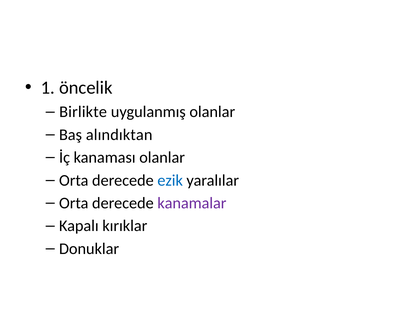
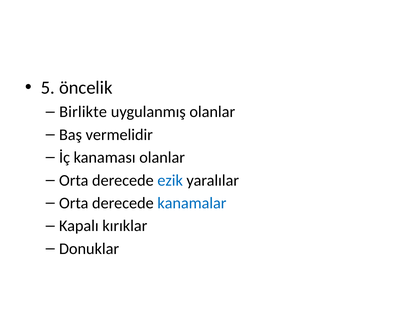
1: 1 -> 5 (48, 88)
alındıktan: alındıktan -> vermelidir (119, 134)
kanamalar colour: purple -> blue (192, 203)
